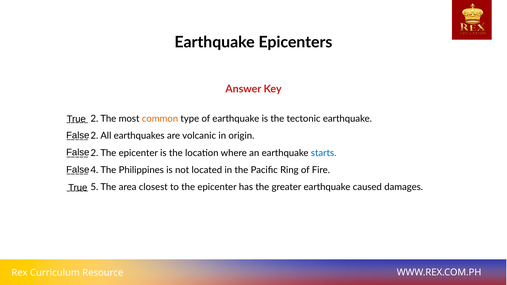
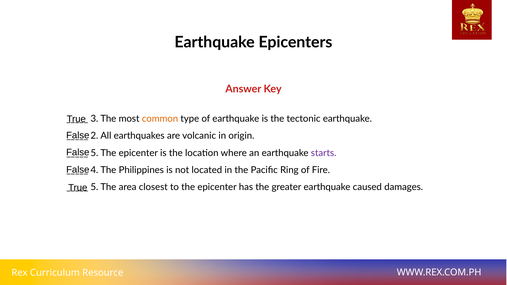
2: 2 -> 3 (94, 119)
2: 2 -> 5 (94, 153)
starts colour: blue -> purple (324, 153)
